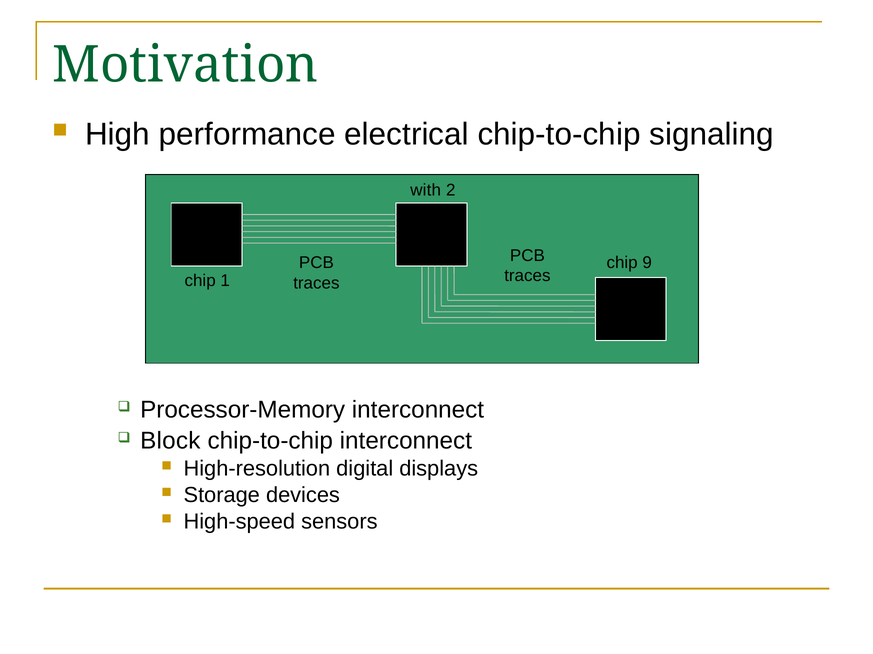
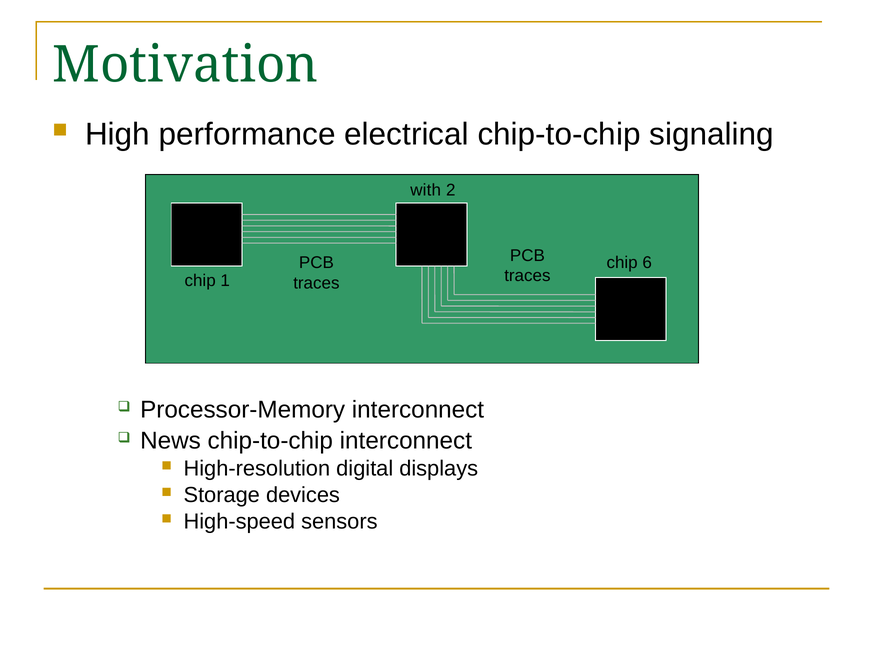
9: 9 -> 6 (647, 263)
Block: Block -> News (170, 441)
